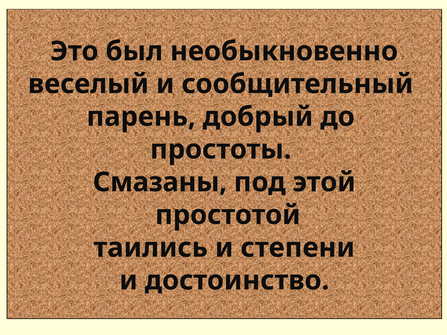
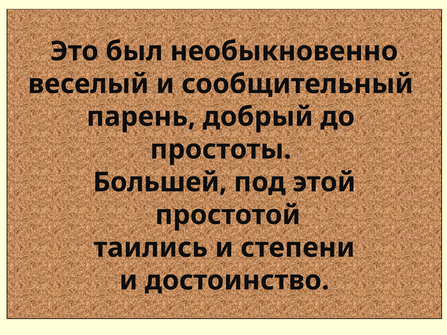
Смазаны: Смазаны -> Большей (160, 182)
